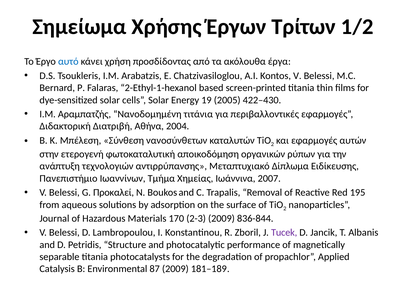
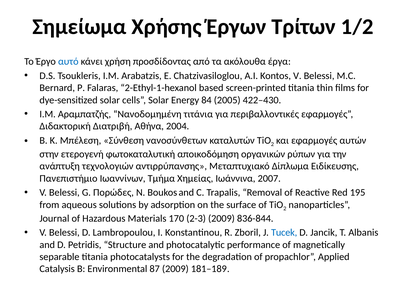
19: 19 -> 84 (206, 100)
Προκαλεί: Προκαλεί -> Πορώδες (113, 193)
Tucek colour: purple -> blue (284, 233)
